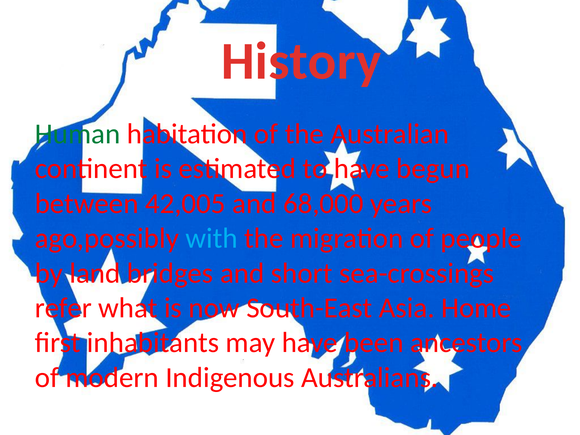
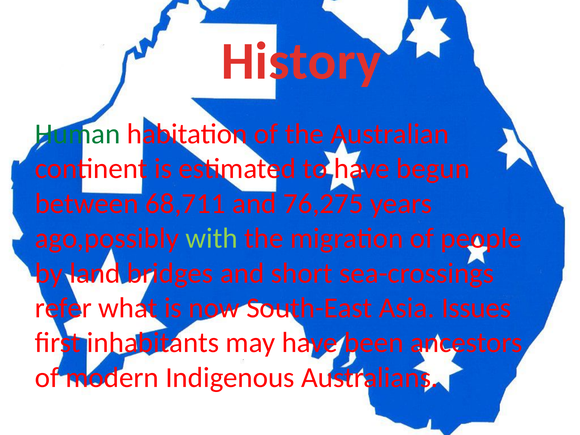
42,005: 42,005 -> 68,711 (185, 204)
68,000: 68,000 -> 76,275 (323, 204)
with colour: light blue -> light green (212, 238)
Home: Home -> Issues (476, 308)
